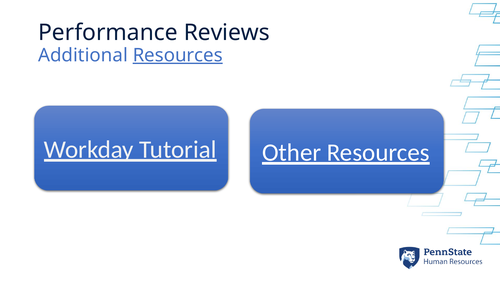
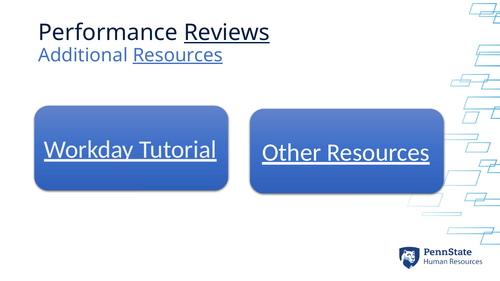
Reviews underline: none -> present (227, 33)
